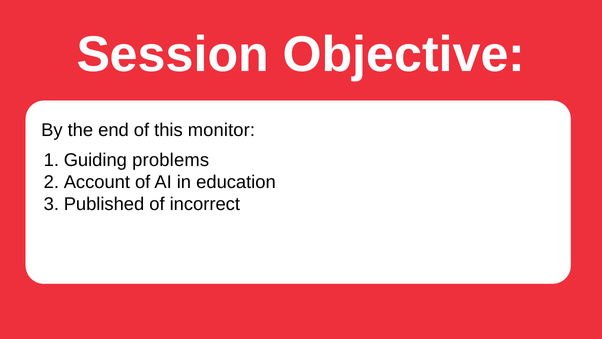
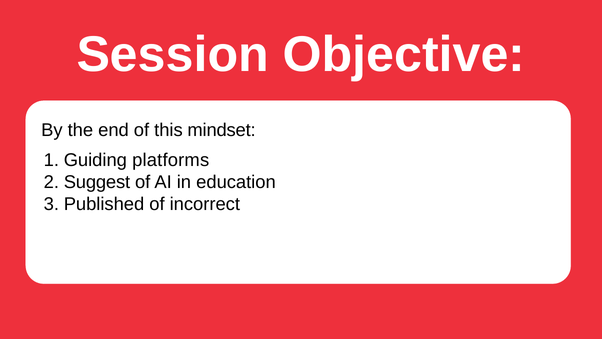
monitor: monitor -> mindset (222, 130)
problems: problems -> platforms (171, 160)
Account: Account -> Suggest (97, 182)
